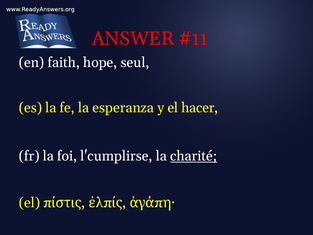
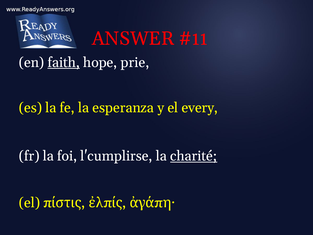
faith underline: none -> present (64, 62)
seul: seul -> prie (135, 62)
hacer: hacer -> every (200, 108)
